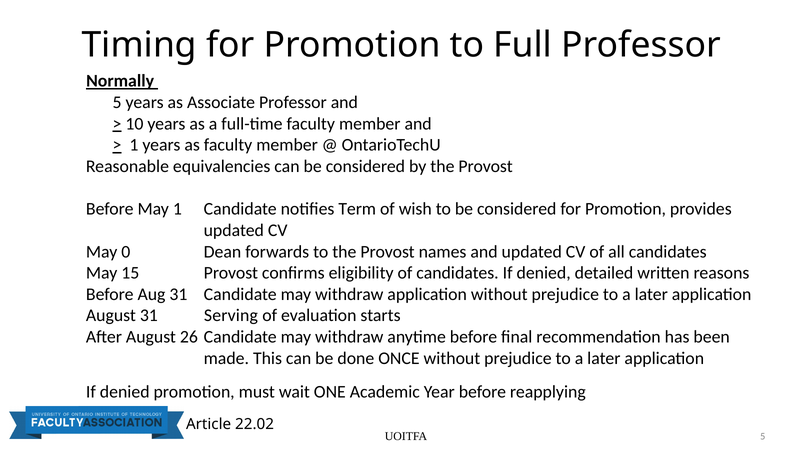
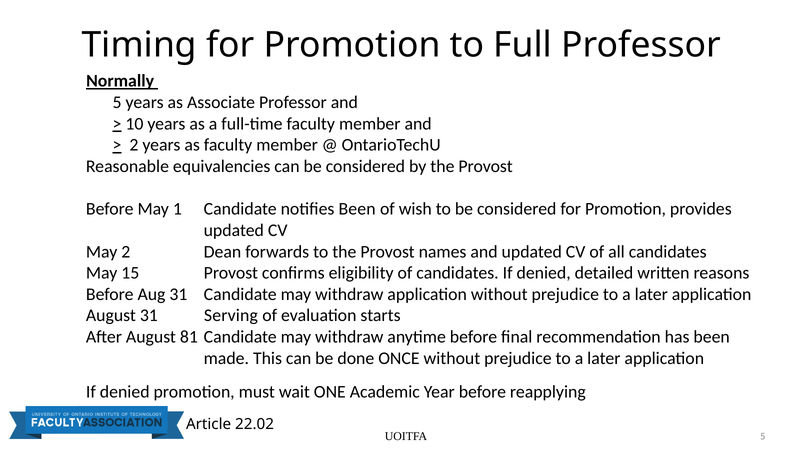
1: 1 -> 2 (134, 145)
notifies Term: Term -> Been (357, 209)
May 0: 0 -> 2 (126, 251)
26: 26 -> 81 (189, 337)
